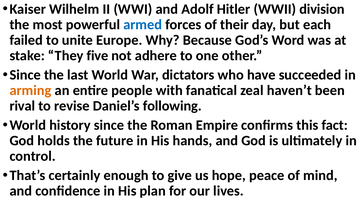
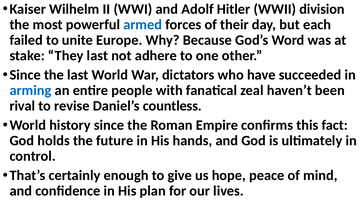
They five: five -> last (97, 56)
arming colour: orange -> blue (30, 90)
following: following -> countless (172, 106)
